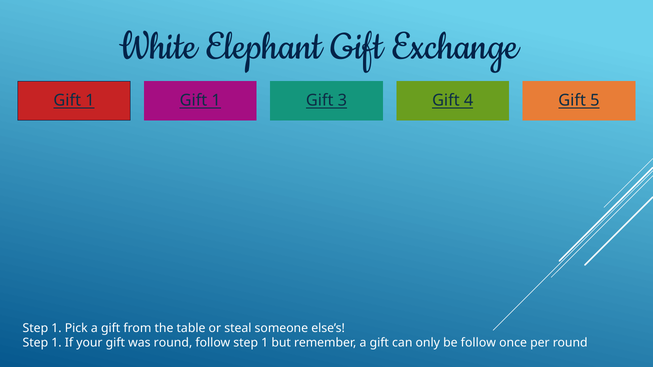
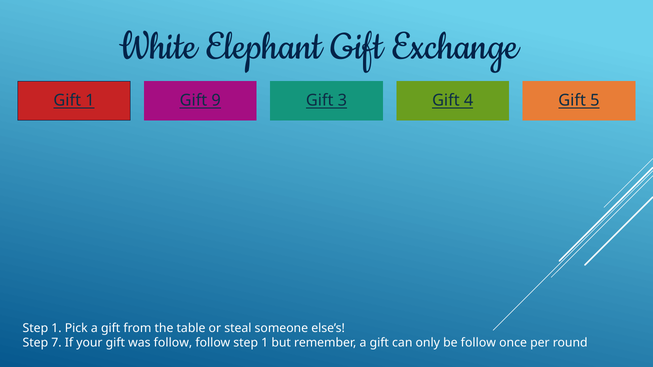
1 Gift 1: 1 -> 9 (216, 101)
1: 1 -> 7 (56, 343)
was round: round -> follow (173, 343)
